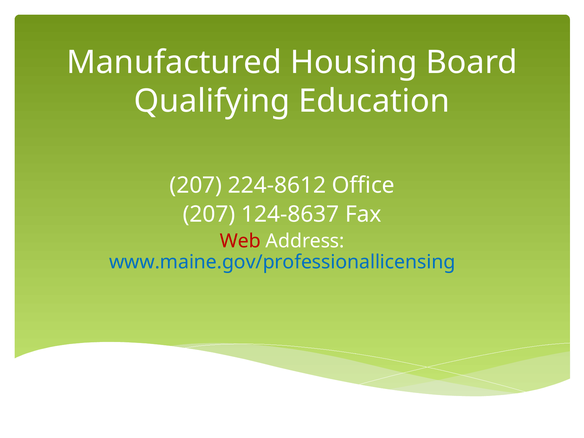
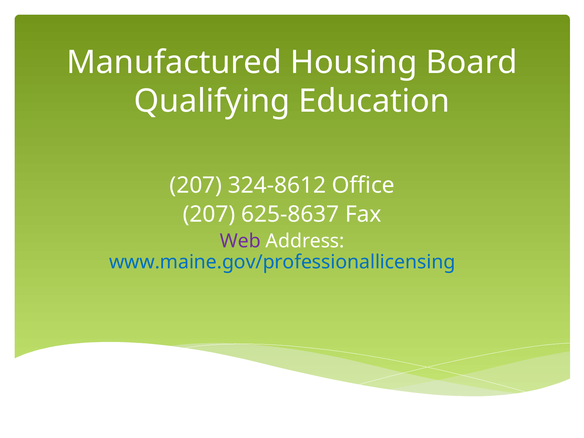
224-8612: 224-8612 -> 324-8612 (277, 185)
124-8637: 124-8637 -> 625-8637 (290, 214)
Web colour: red -> purple (240, 241)
